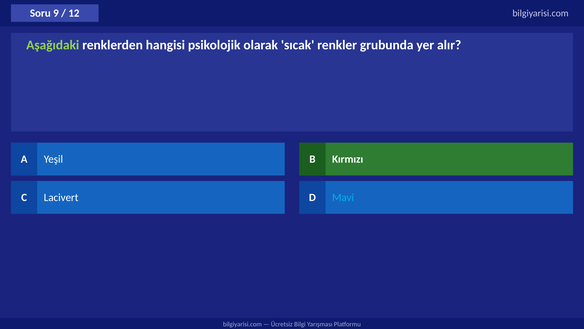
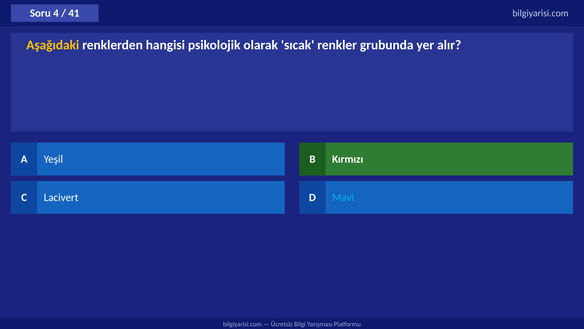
9: 9 -> 4 (56, 13)
12: 12 -> 41 (74, 13)
Aşağıdaki colour: light green -> yellow (53, 45)
